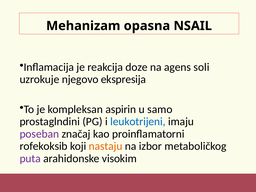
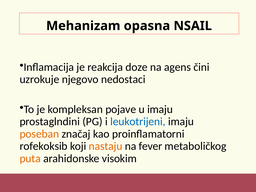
soli: soli -> čini (202, 67)
ekspresija: ekspresija -> nedostaci (123, 79)
aspirin: aspirin -> pojave (121, 109)
u samo: samo -> imaju (160, 109)
poseban colour: purple -> orange (39, 134)
izbor: izbor -> fever (150, 146)
puta colour: purple -> orange (30, 159)
